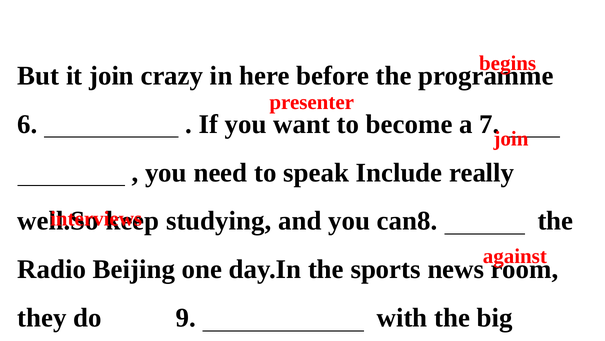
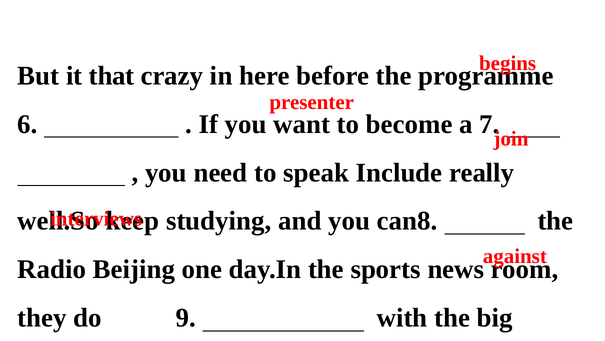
it join: join -> that (112, 75)
